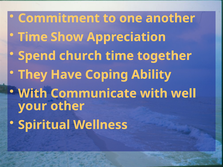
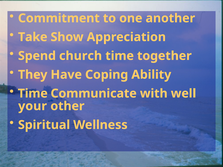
Time: Time -> Take (33, 37)
With: With -> Time (33, 94)
